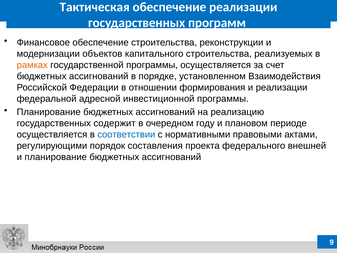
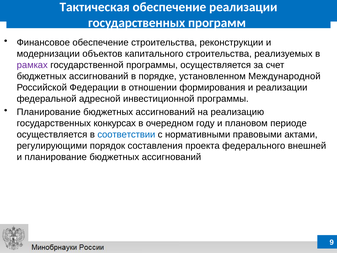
рамках colour: orange -> purple (32, 65)
Взаимодействия: Взаимодействия -> Международной (284, 76)
содержит: содержит -> конкурсах (115, 123)
